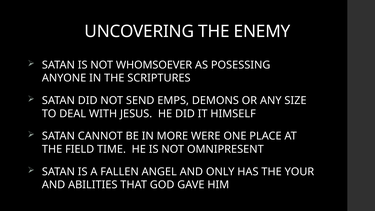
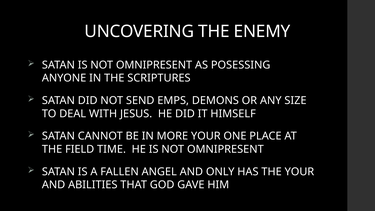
SATAN IS NOT WHOMSOEVER: WHOMSOEVER -> OMNIPRESENT (154, 65)
MORE WERE: WERE -> YOUR (206, 136)
